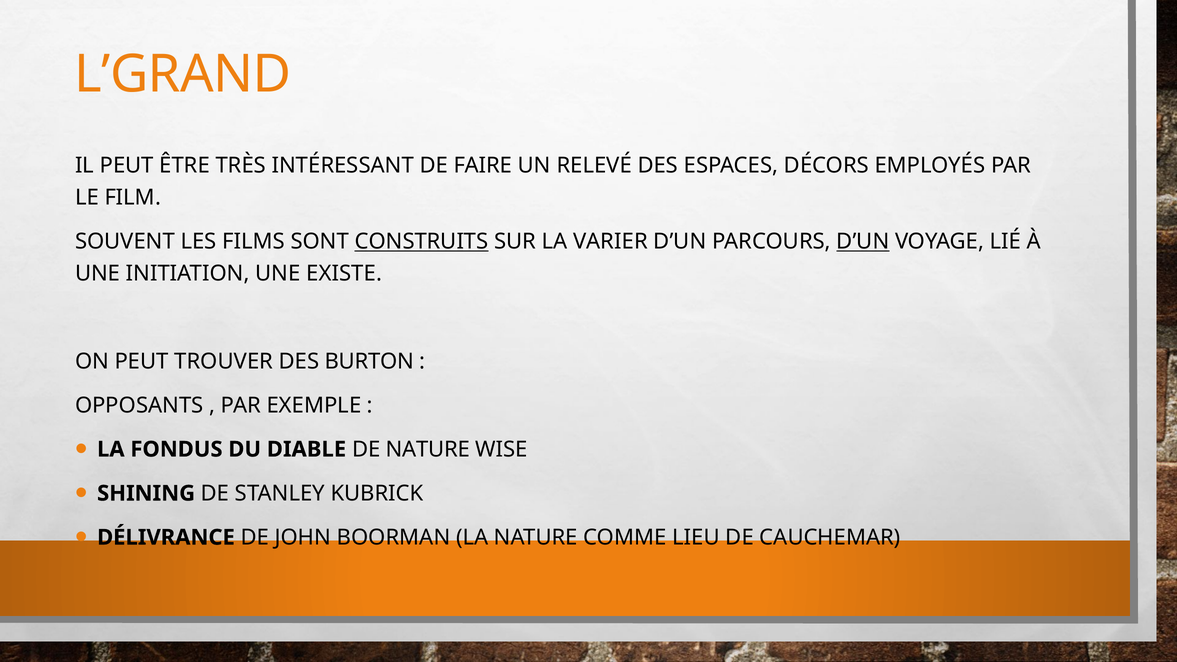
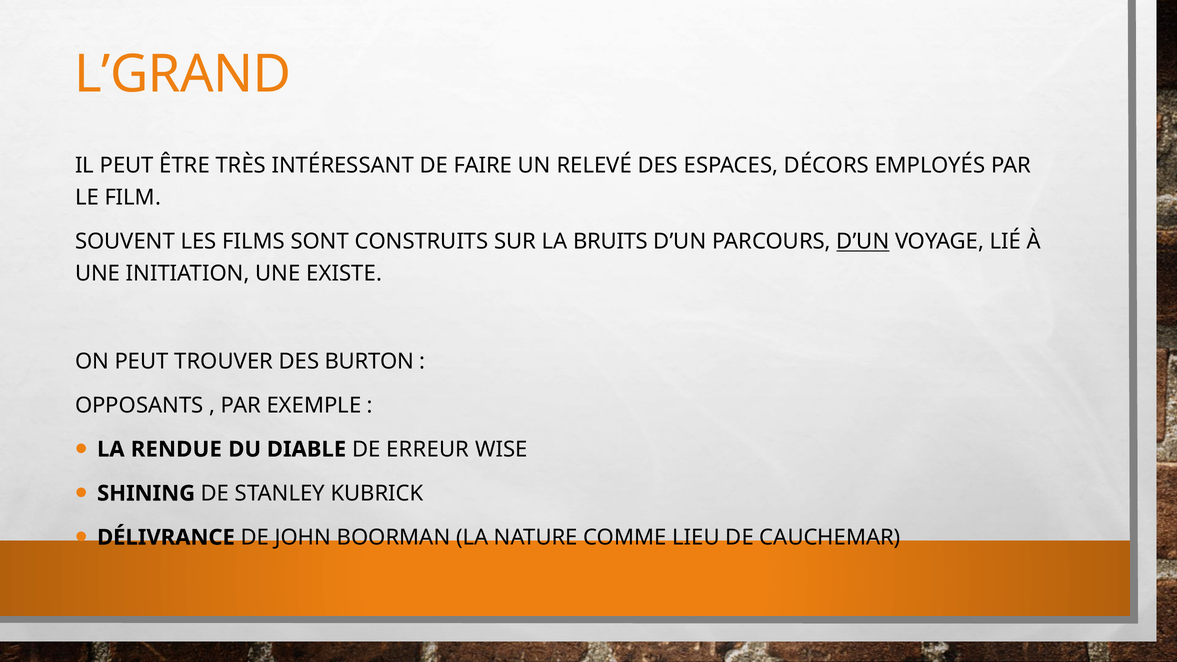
CONSTRUITS underline: present -> none (422, 241)
VARIER: VARIER -> BRUITS (611, 241)
FONDUS: FONDUS -> RENDUE (176, 449)
DE NATURE: NATURE -> ERREUR (428, 449)
